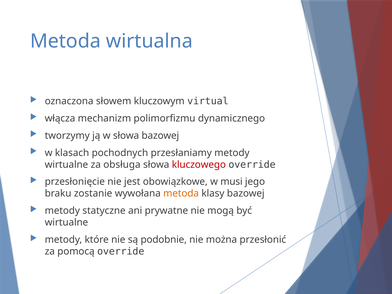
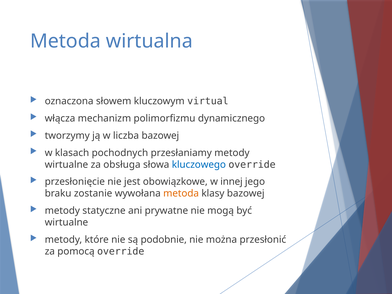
w słowa: słowa -> liczba (126, 136)
kluczowego colour: red -> blue (199, 165)
musi: musi -> innej (231, 182)
